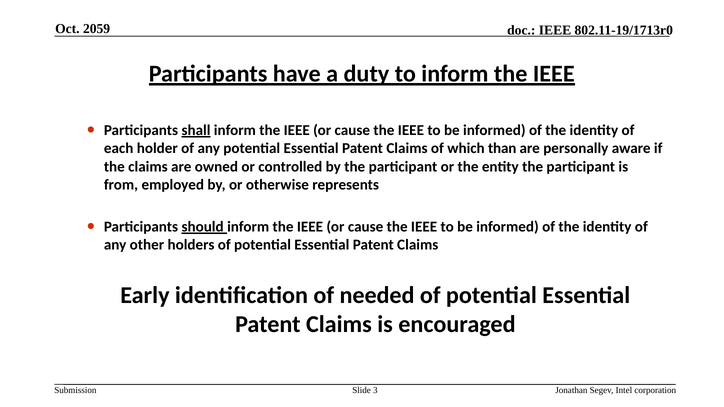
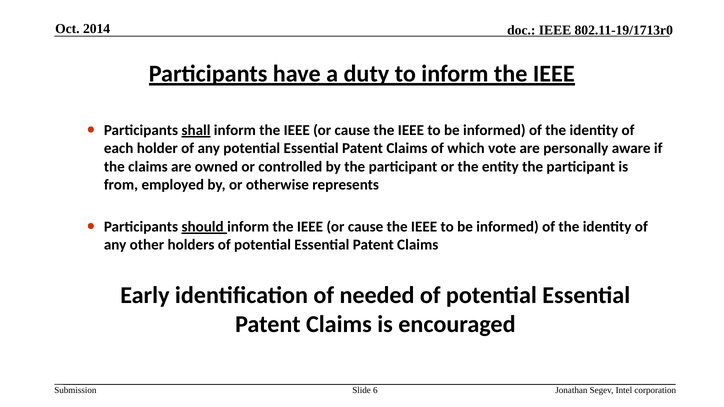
2059: 2059 -> 2014 (97, 29)
than: than -> vote (502, 149)
3: 3 -> 6 (375, 391)
